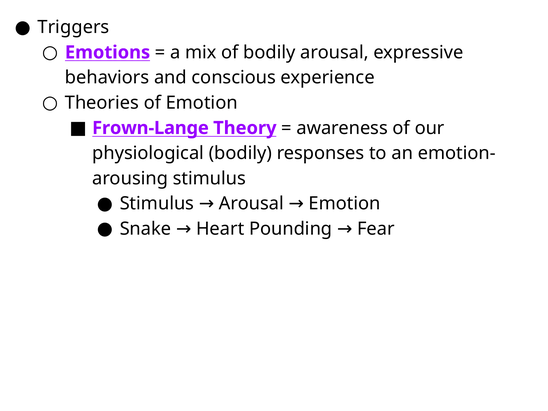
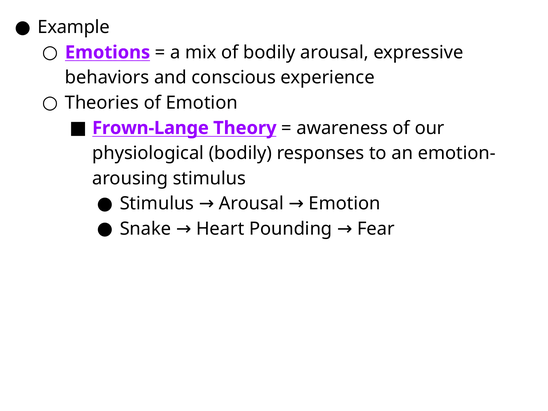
Triggers: Triggers -> Example (74, 27)
